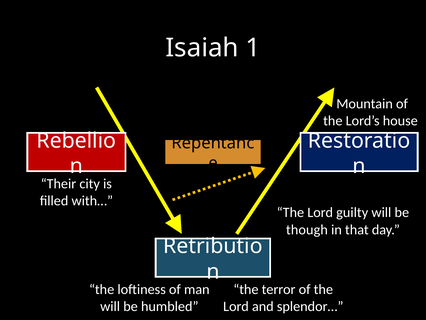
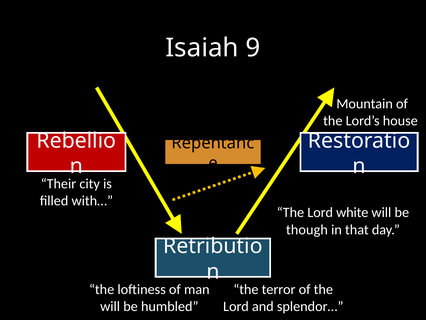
1: 1 -> 9 (253, 48)
guilty: guilty -> white (352, 212)
